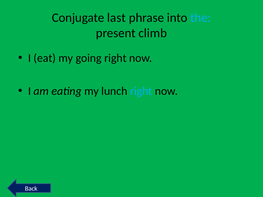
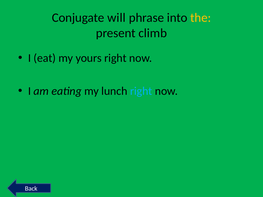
last: last -> will (116, 18)
the colour: light blue -> yellow (201, 18)
going: going -> yours (89, 58)
